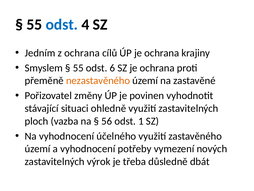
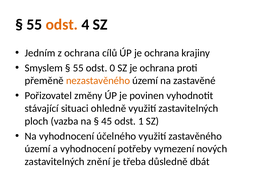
odst colour: blue -> orange (62, 25)
6: 6 -> 0 (112, 68)
56: 56 -> 45 (107, 121)
výrok: výrok -> znění (99, 161)
